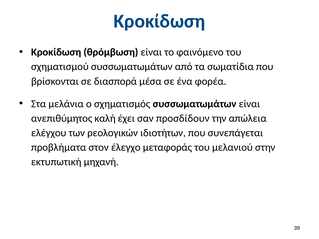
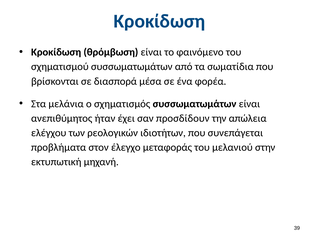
καλή: καλή -> ήταν (105, 118)
